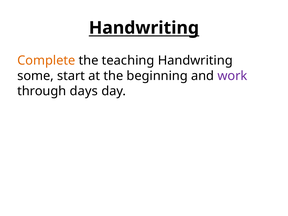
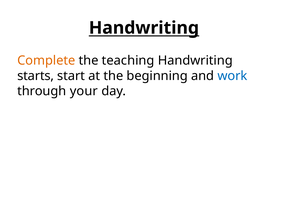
some: some -> starts (36, 76)
work colour: purple -> blue (232, 76)
days: days -> your (84, 91)
